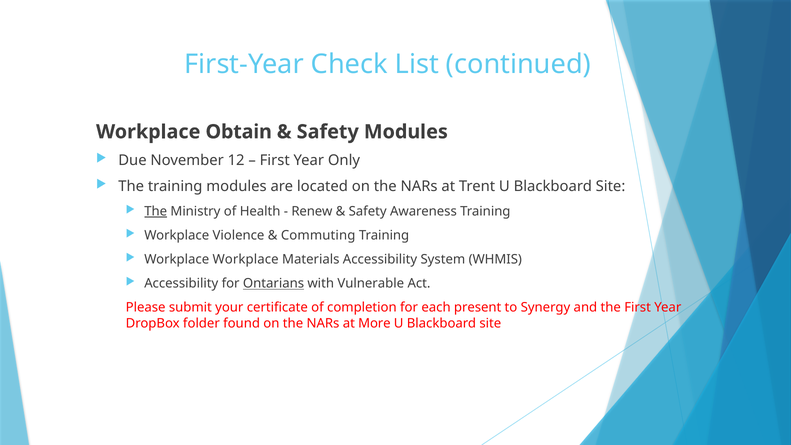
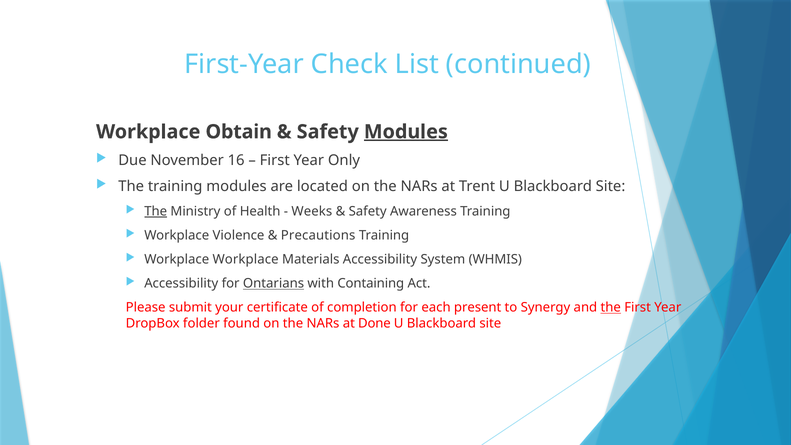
Modules underline: none -> present (406, 132)
12: 12 -> 16 (236, 160)
Renew: Renew -> Weeks (312, 211)
Commuting: Commuting -> Precautions (318, 235)
Vulnerable: Vulnerable -> Containing (371, 283)
the underline: none -> present (611, 308)
More: More -> Done (374, 323)
